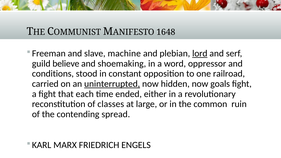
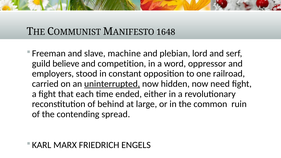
lord underline: present -> none (200, 53)
shoemaking: shoemaking -> competition (122, 64)
conditions: conditions -> employers (53, 74)
goals: goals -> need (220, 84)
classes: classes -> behind (111, 104)
